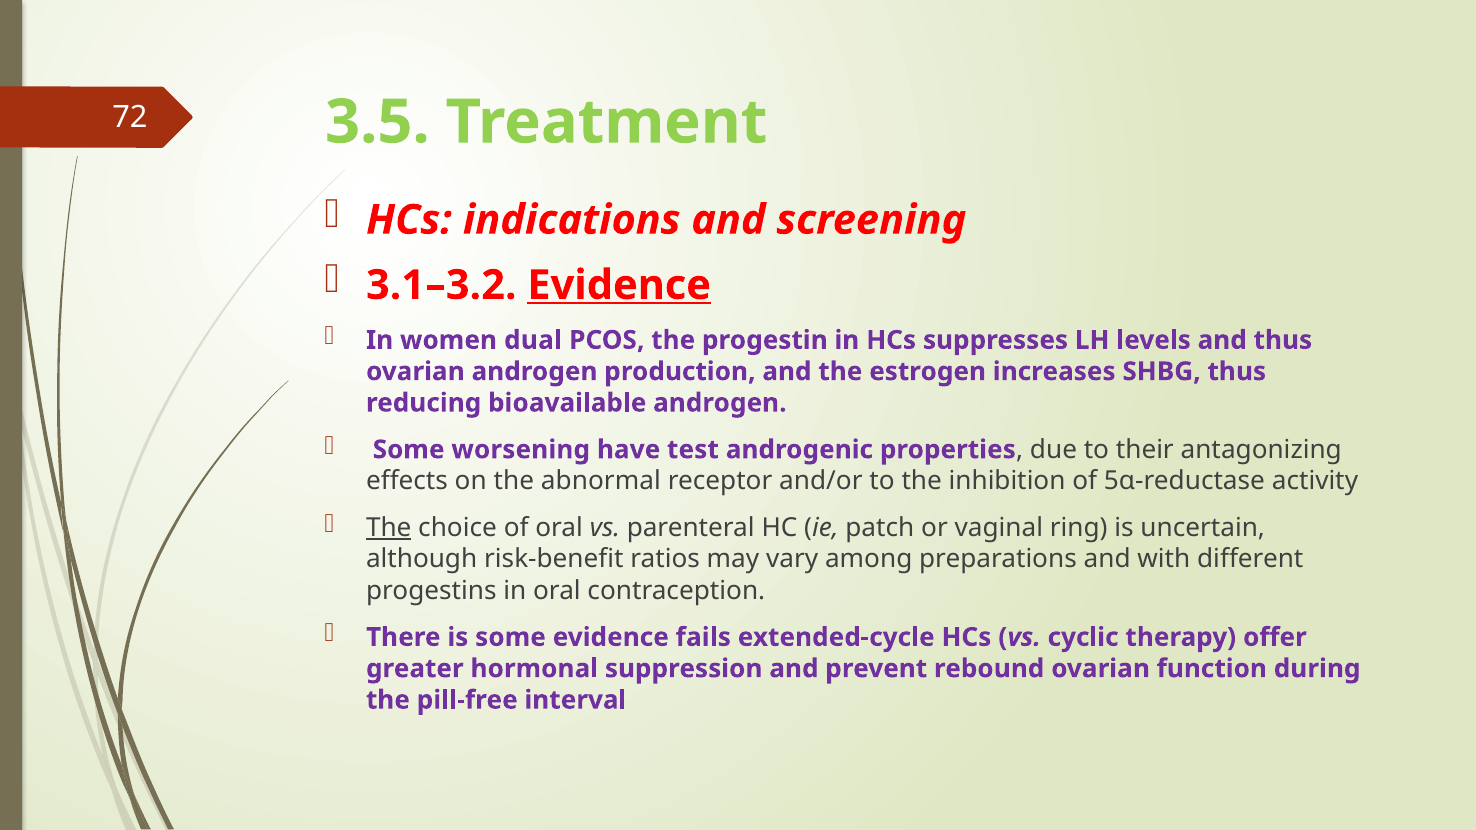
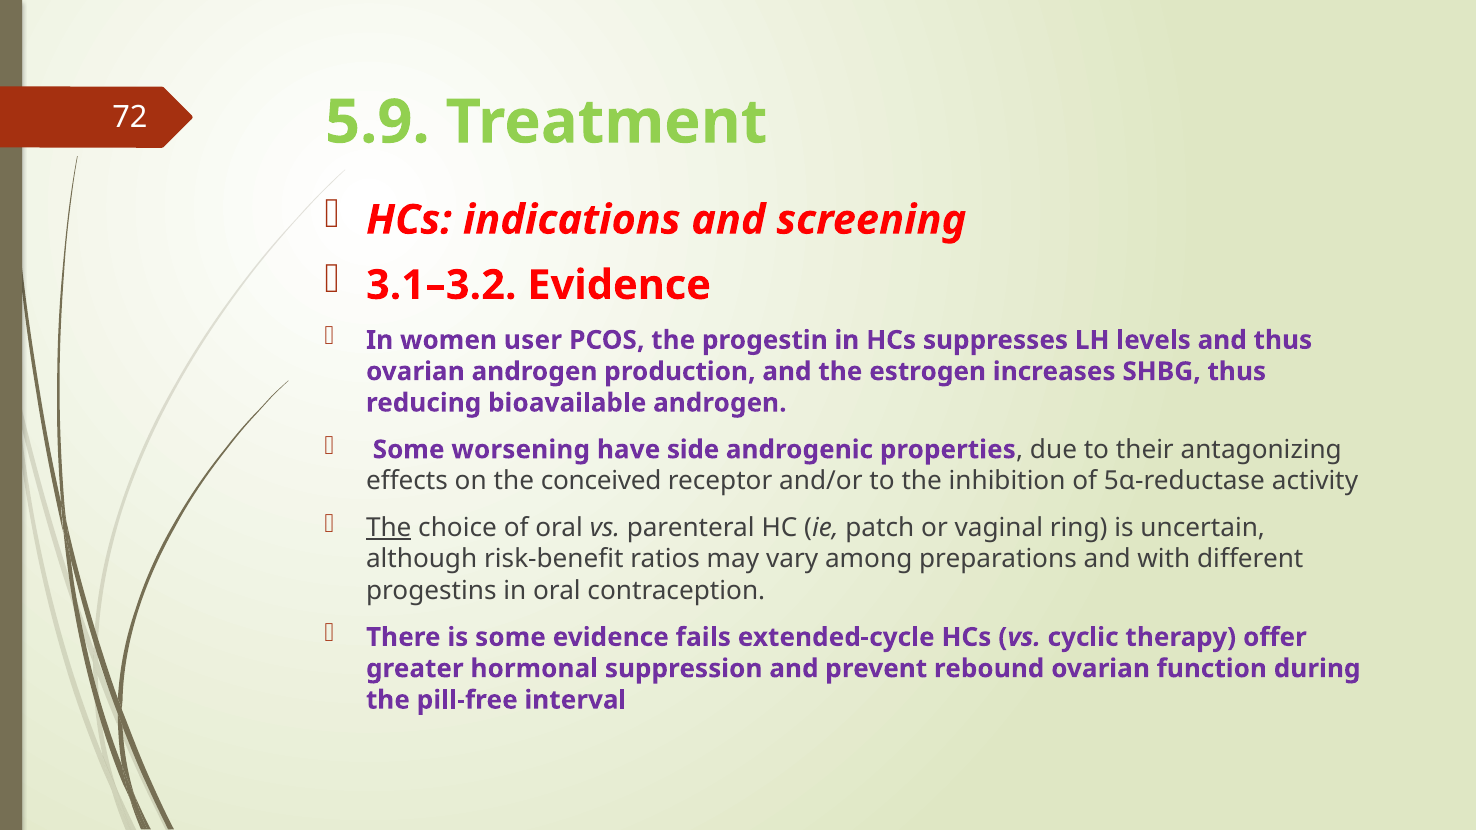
3.5: 3.5 -> 5.9 (377, 122)
Evidence underline: present -> none (619, 285)
dual: dual -> user (533, 340)
test: test -> side (693, 450)
abnormal: abnormal -> conceived (601, 481)
